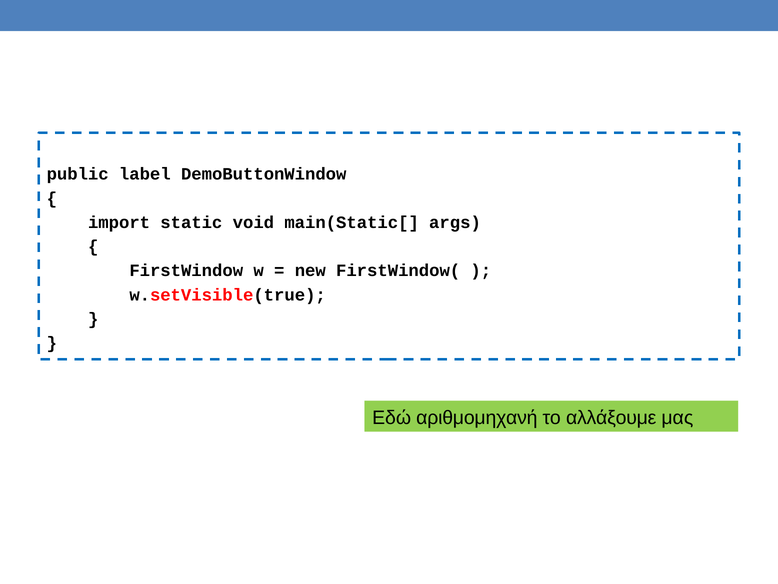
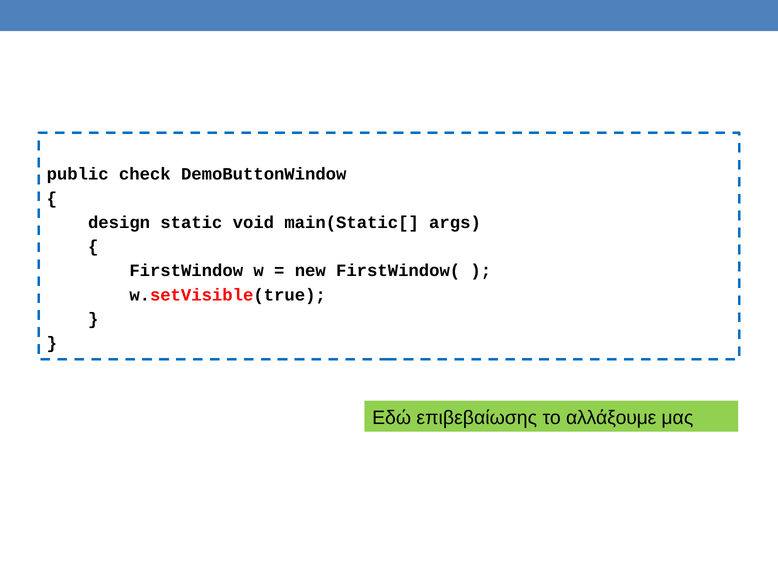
label: label -> check (145, 174)
import: import -> design (119, 222)
αριθμομηχανή: αριθμομηχανή -> επιβεβαίωσης (477, 417)
